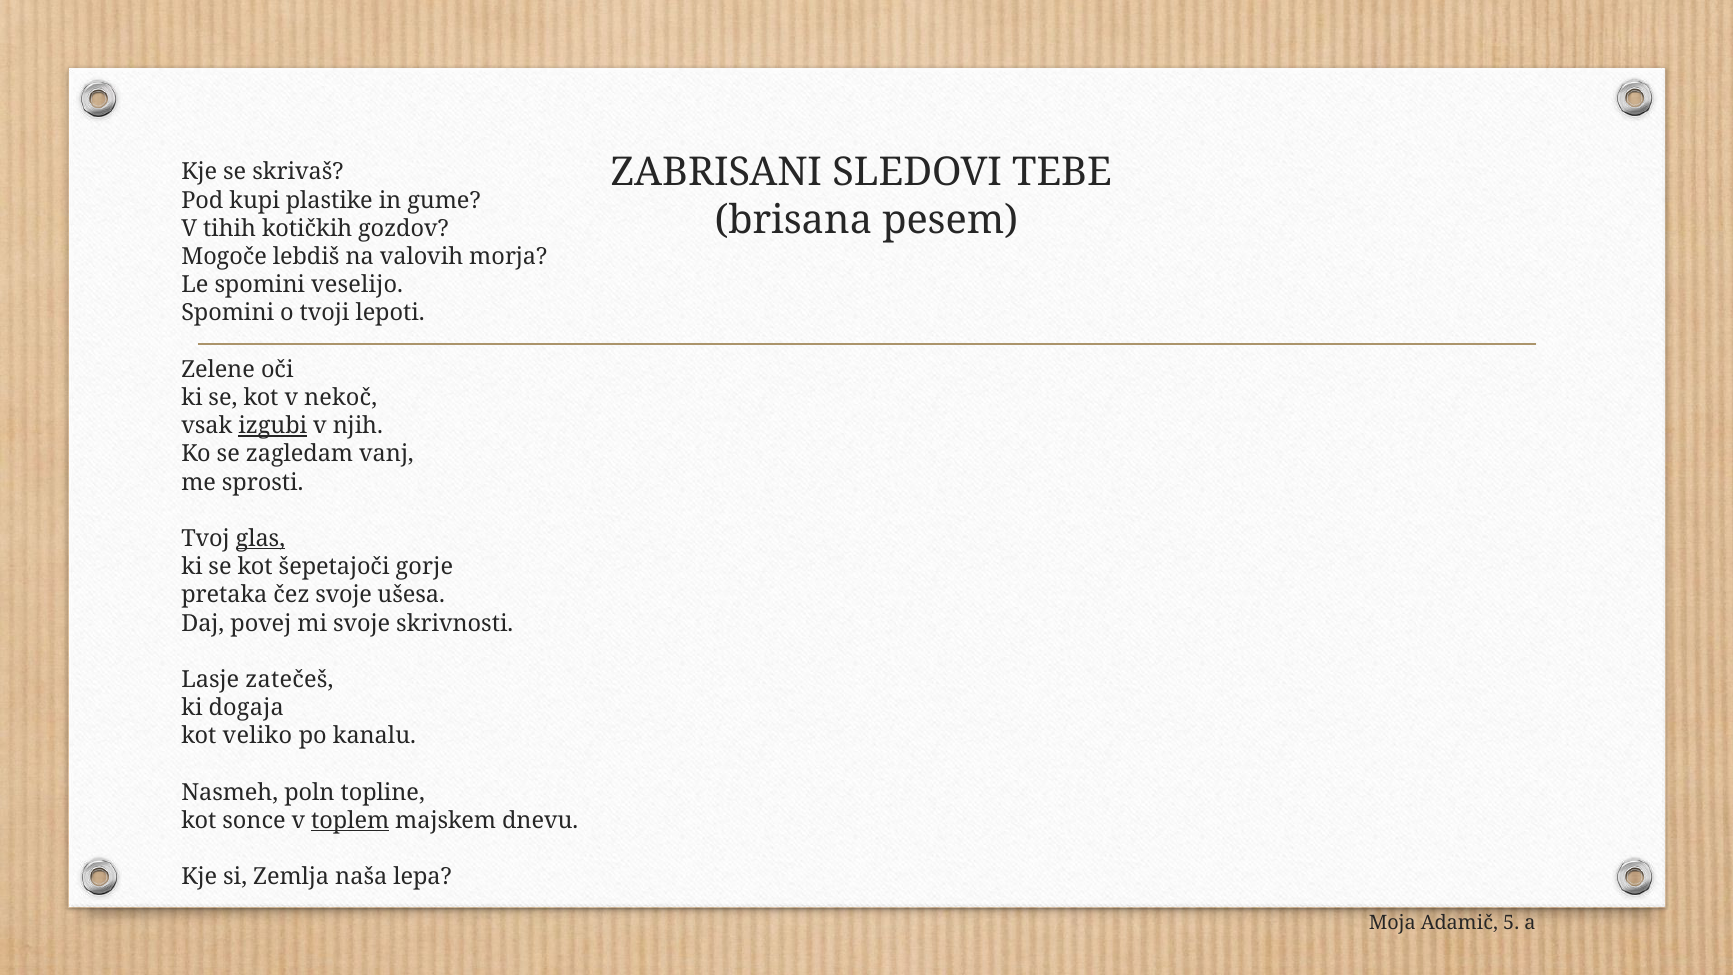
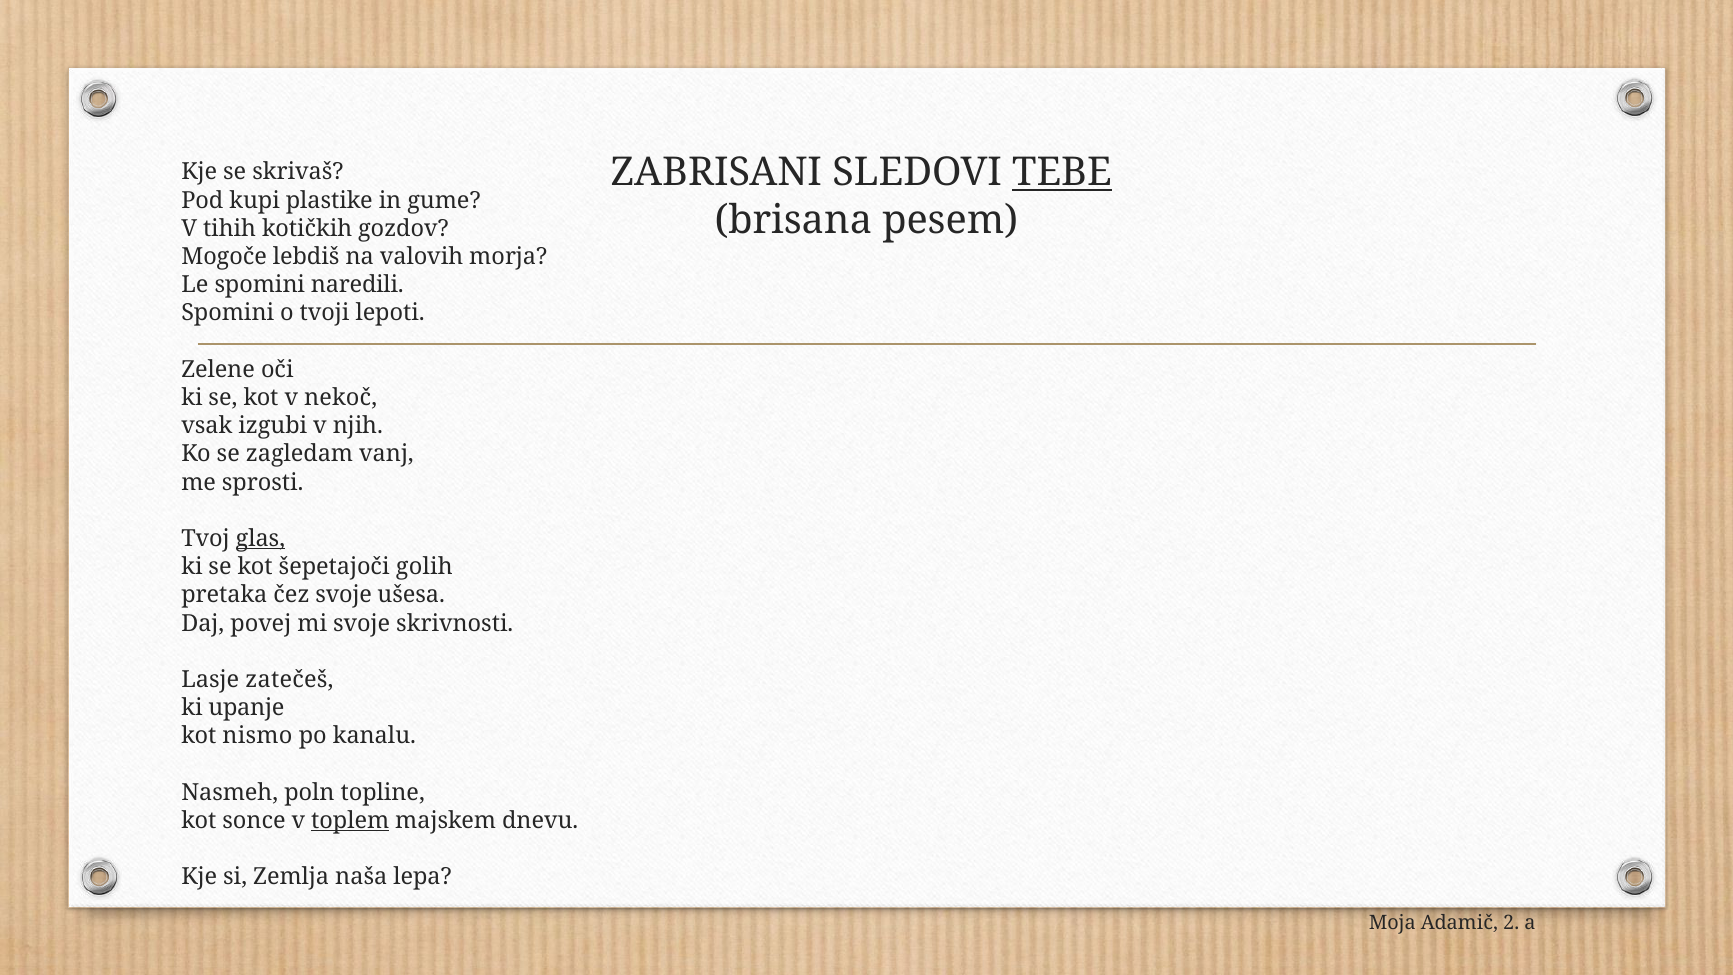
TEBE underline: none -> present (1062, 173)
veselijo: veselijo -> naredili (357, 285)
izgubi underline: present -> none (273, 426)
gorje: gorje -> golih (424, 567)
dogaja: dogaja -> upanje (246, 708)
veliko: veliko -> nismo (257, 736)
5: 5 -> 2 (1511, 923)
